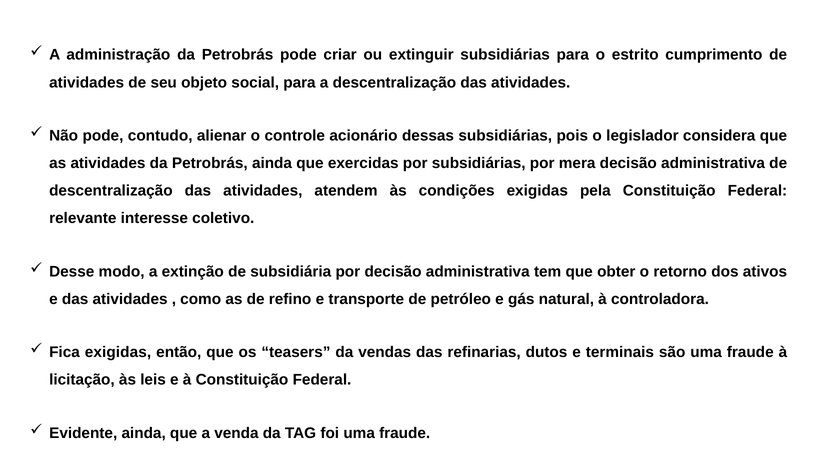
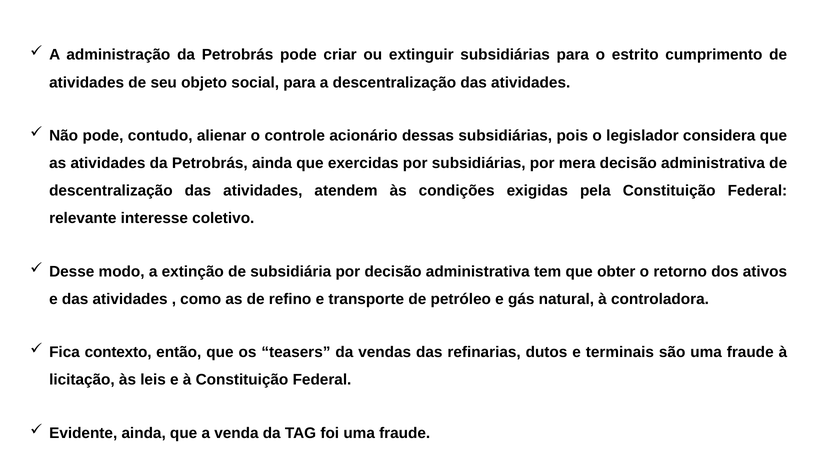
Fica exigidas: exigidas -> contexto (118, 352)
